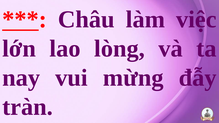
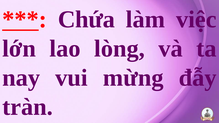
Châu: Châu -> Chứa (86, 20)
